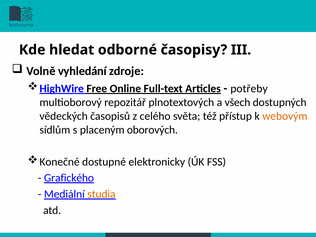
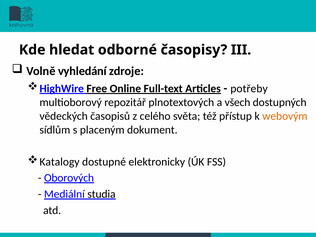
oborových: oborových -> dokument (152, 130)
Konečné: Konečné -> Katalogy (60, 162)
Grafického: Grafického -> Oborových (69, 178)
studia colour: orange -> black (101, 194)
